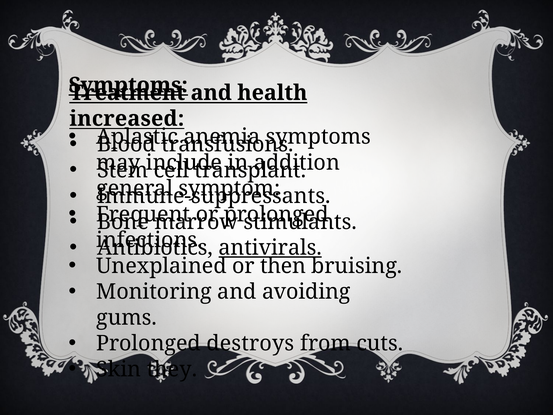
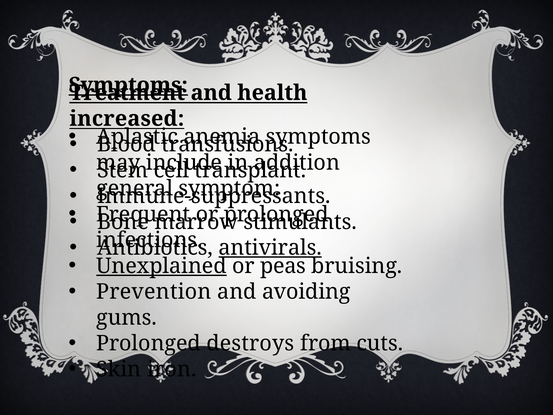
Unexplained underline: none -> present (161, 266)
then: then -> peas (283, 266)
Monitoring: Monitoring -> Prevention (154, 292)
they: they -> iron (172, 369)
